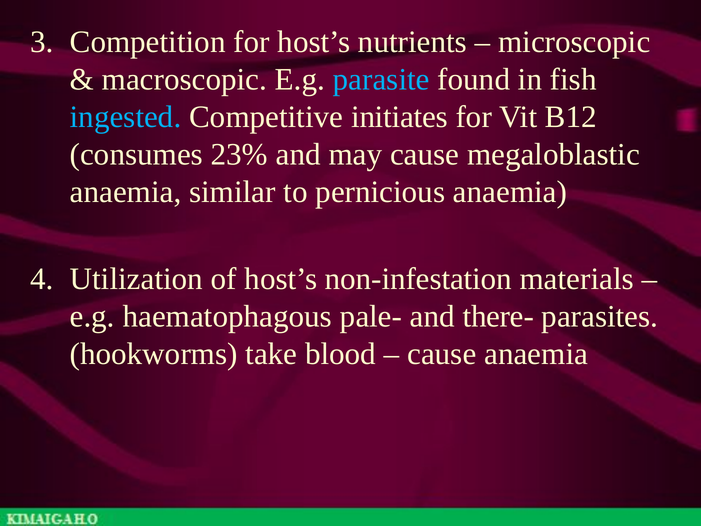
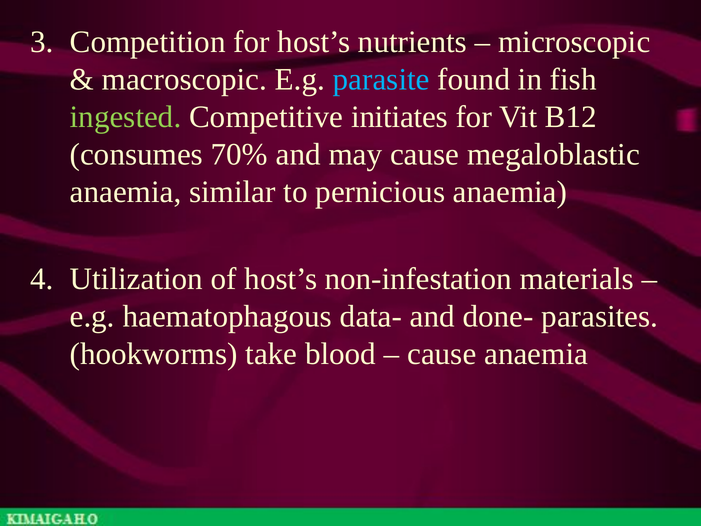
ingested colour: light blue -> light green (126, 117)
23%: 23% -> 70% (239, 154)
pale-: pale- -> data- (371, 316)
there-: there- -> done- (498, 316)
